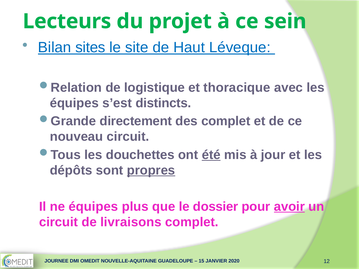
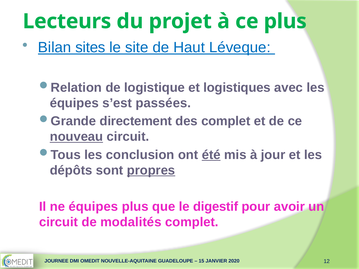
ce sein: sein -> plus (285, 21)
thoracique: thoracique -> logistiques (237, 88)
distincts: distincts -> passées (163, 103)
nouveau underline: none -> present (76, 137)
douchettes: douchettes -> conclusion (140, 155)
dossier: dossier -> digestif (216, 207)
avoir underline: present -> none (289, 207)
livraisons: livraisons -> modalités (131, 222)
